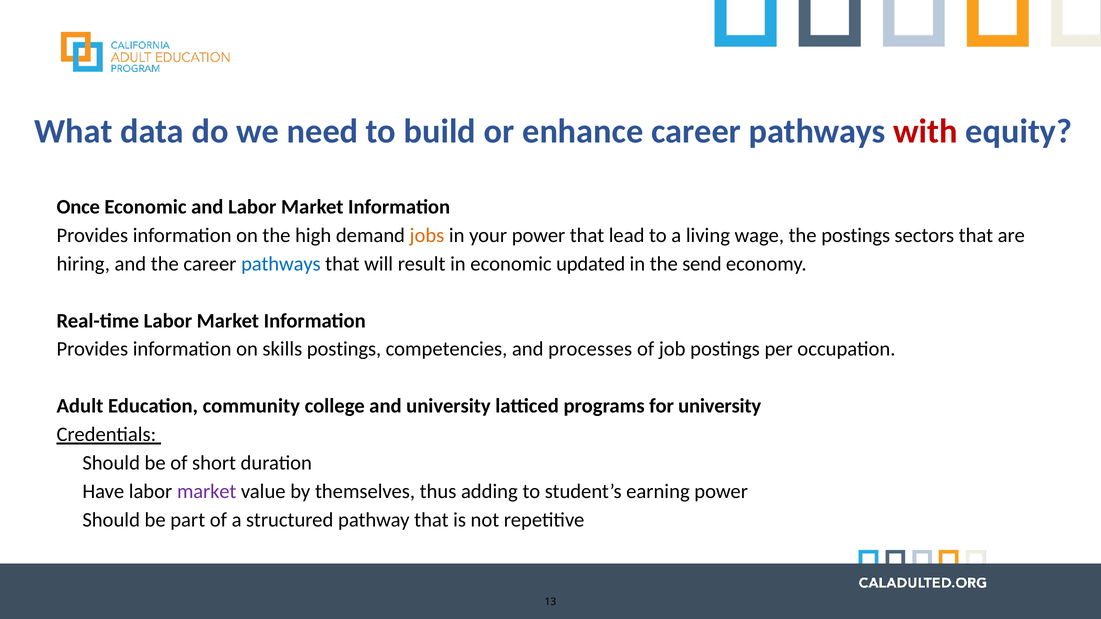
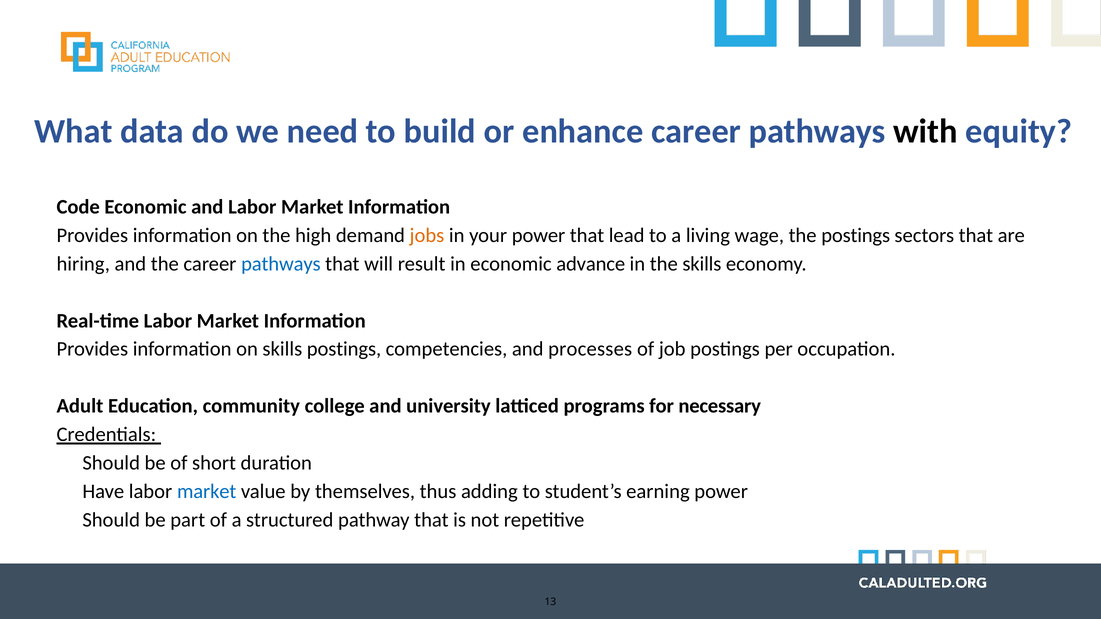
with colour: red -> black (925, 131)
Once: Once -> Code (78, 207)
updated: updated -> advance (591, 264)
the send: send -> skills (702, 264)
for university: university -> necessary (720, 406)
market colour: purple -> blue (207, 492)
